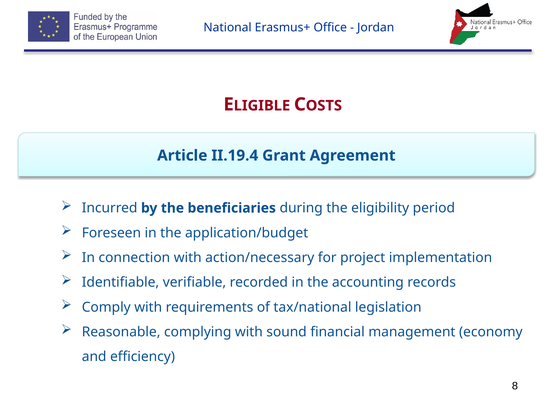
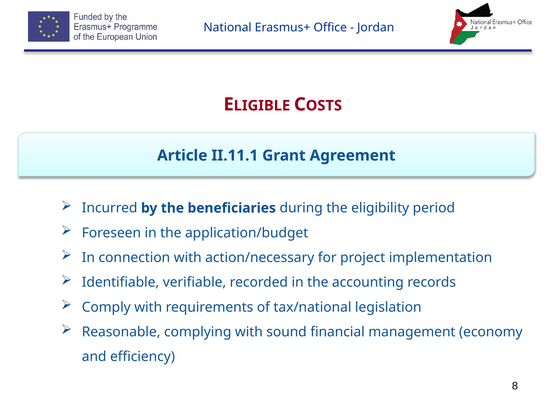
II.19.4: II.19.4 -> II.11.1 (235, 156)
